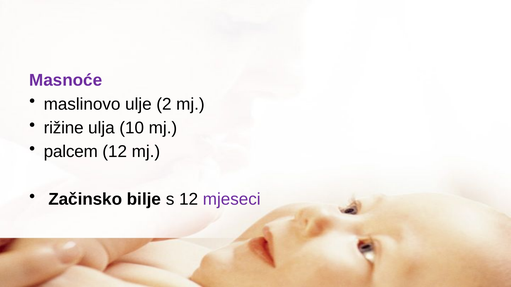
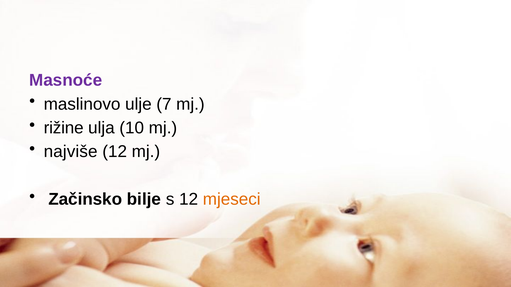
2: 2 -> 7 (164, 104)
palcem: palcem -> najviše (71, 152)
mjeseci colour: purple -> orange (232, 200)
